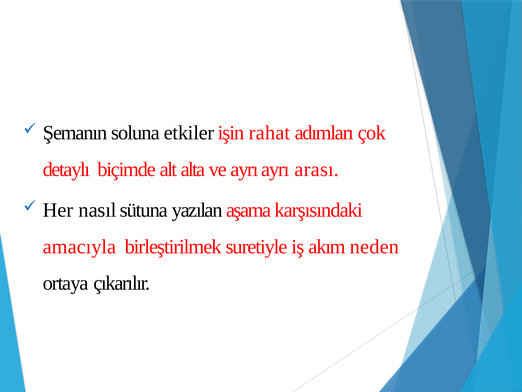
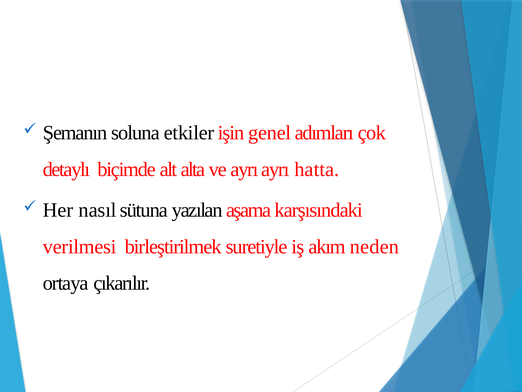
rahat: rahat -> genel (270, 133)
arası: arası -> hatta (317, 169)
amacıyla: amacıyla -> verilmesi (80, 246)
